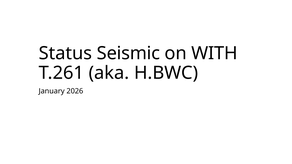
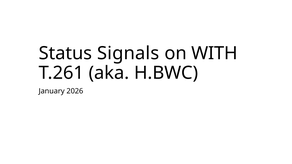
Seismic: Seismic -> Signals (128, 53)
